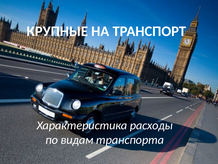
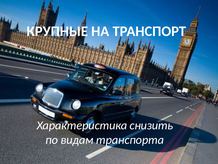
расходы: расходы -> снизить (151, 125)
